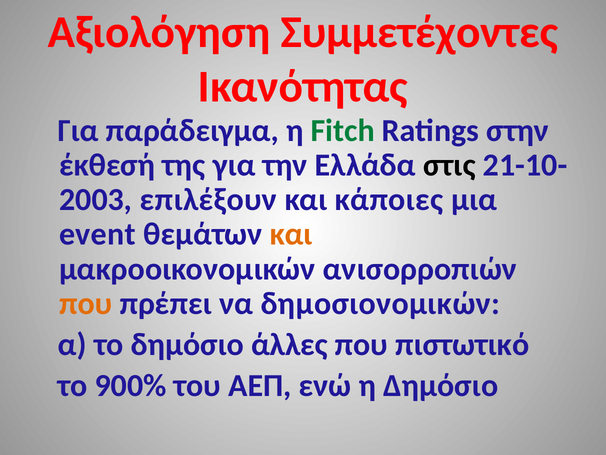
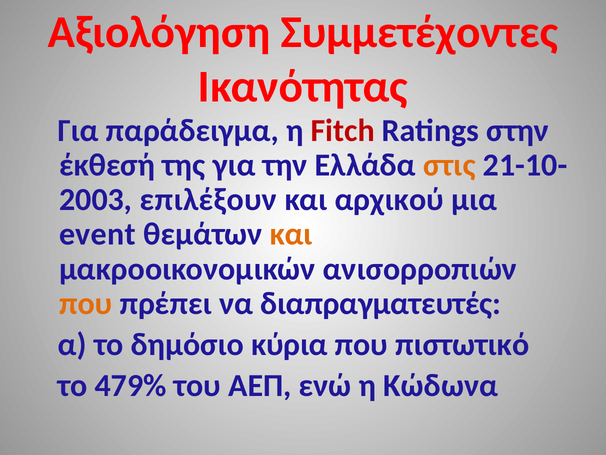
Fitch colour: green -> red (343, 131)
στις colour: black -> orange (449, 165)
κάποιες: κάποιες -> αρχικού (389, 200)
δημοσιονομικών: δημοσιονομικών -> διαπραγματευτές (381, 303)
άλλες: άλλες -> κύρια (289, 344)
900%: 900% -> 479% (131, 385)
η Δημόσιο: Δημόσιο -> Κώδωνα (441, 385)
